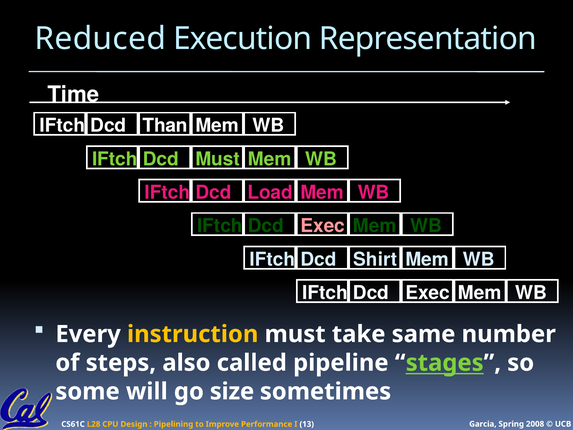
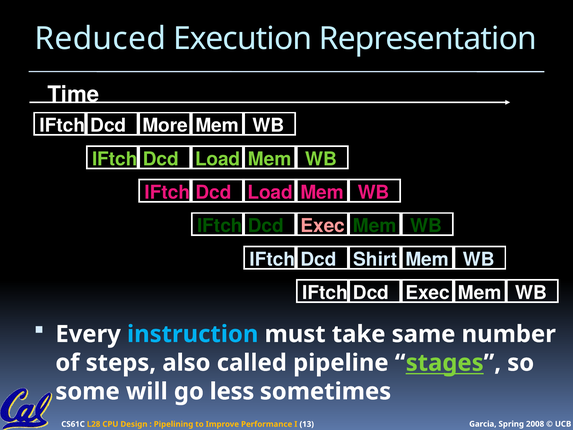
Than: Than -> More (165, 126)
Must: Must -> Load (218, 159)
instruction colour: yellow -> light blue (193, 334)
size: size -> less (232, 391)
